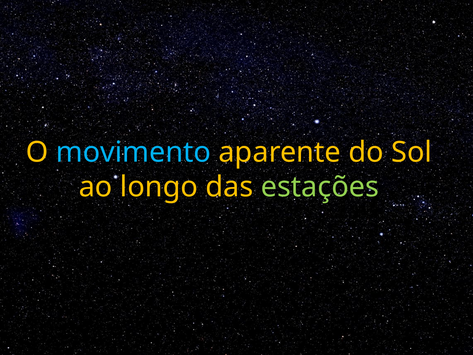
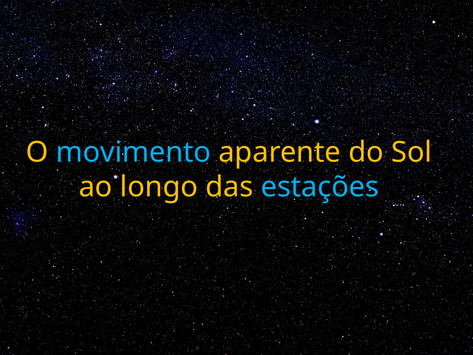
estações colour: light green -> light blue (320, 187)
